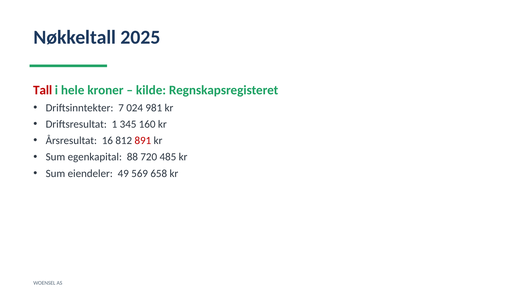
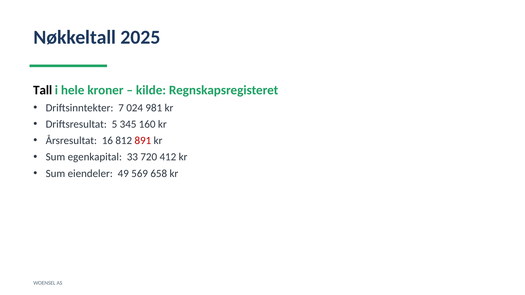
Tall colour: red -> black (43, 90)
1: 1 -> 5 (114, 124)
88: 88 -> 33 (132, 157)
485: 485 -> 412 (168, 157)
